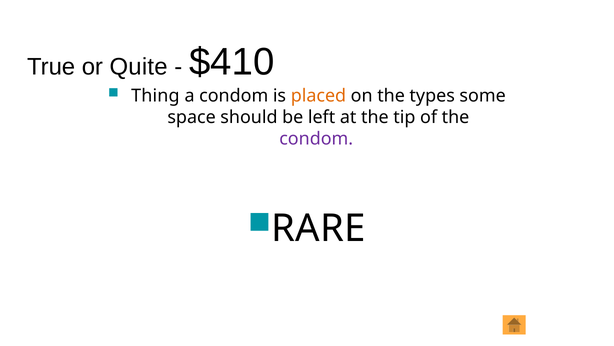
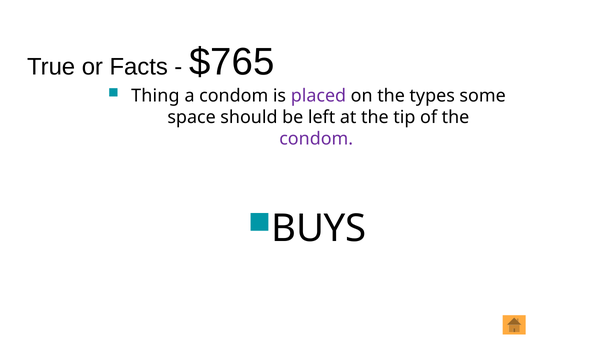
Quite: Quite -> Facts (139, 67)
$410: $410 -> $765 (232, 62)
placed colour: orange -> purple (318, 96)
RARE: RARE -> BUYS (319, 228)
